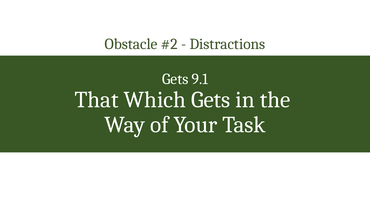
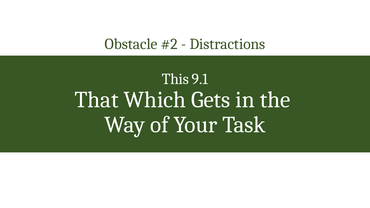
Gets: Gets -> This (175, 79)
